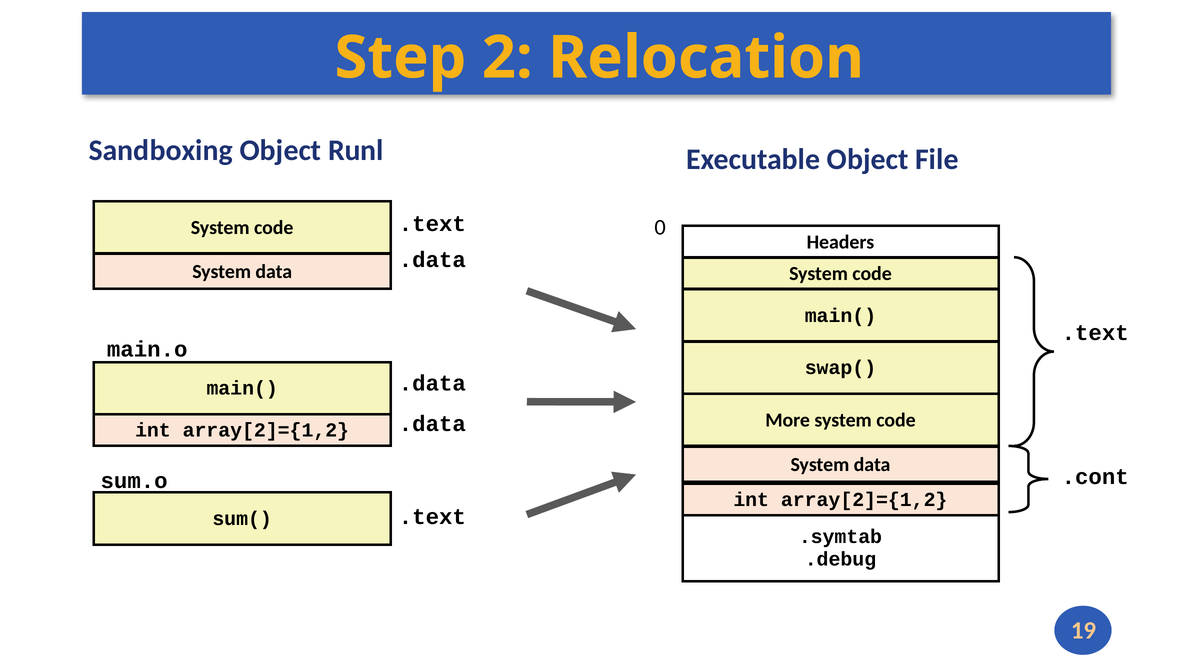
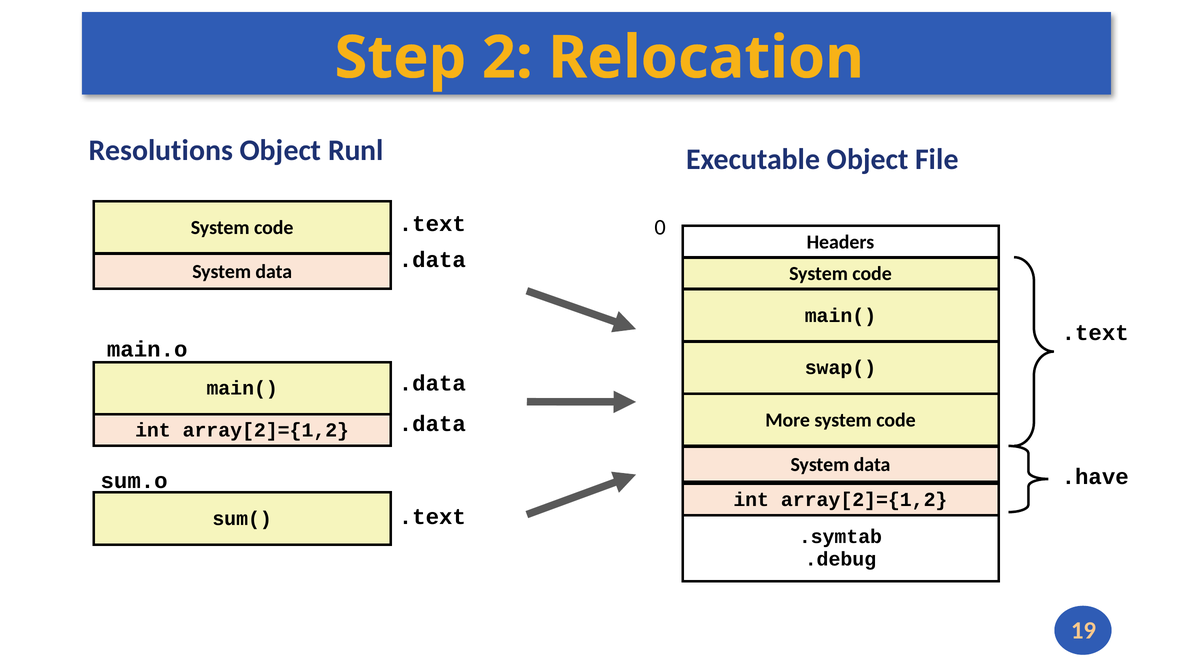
Sandboxing: Sandboxing -> Resolutions (161, 151)
.cont: .cont -> .have (1095, 477)
